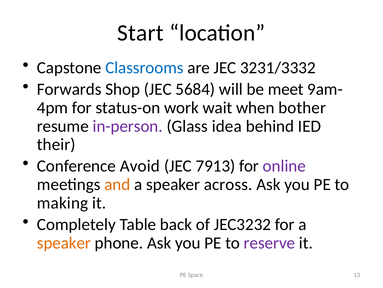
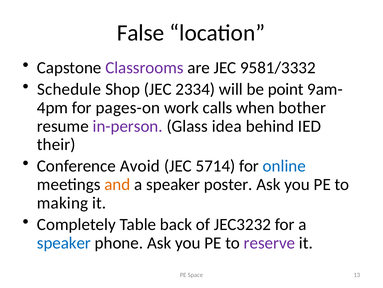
Start: Start -> False (141, 33)
Classrooms colour: blue -> purple (144, 68)
3231/3332: 3231/3332 -> 9581/3332 (278, 68)
Forwards: Forwards -> Schedule (69, 89)
5684: 5684 -> 2334 (195, 89)
meet: meet -> point (286, 89)
status-on: status-on -> pages-on (128, 107)
wait: wait -> calls (217, 107)
7913: 7913 -> 5714 (215, 166)
online colour: purple -> blue (284, 166)
across: across -> poster (228, 184)
speaker colour: orange -> blue (64, 242)
